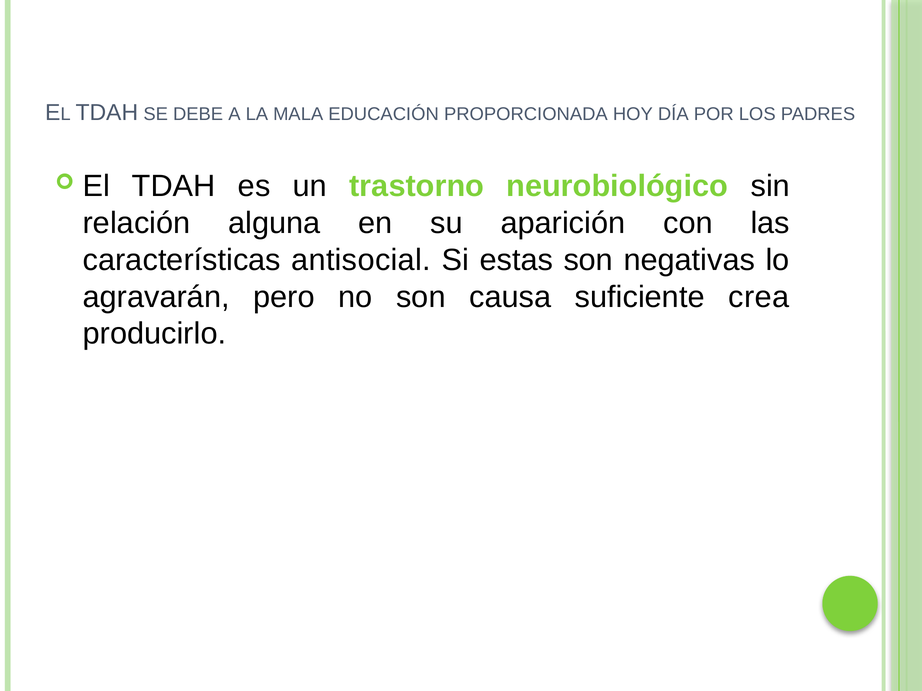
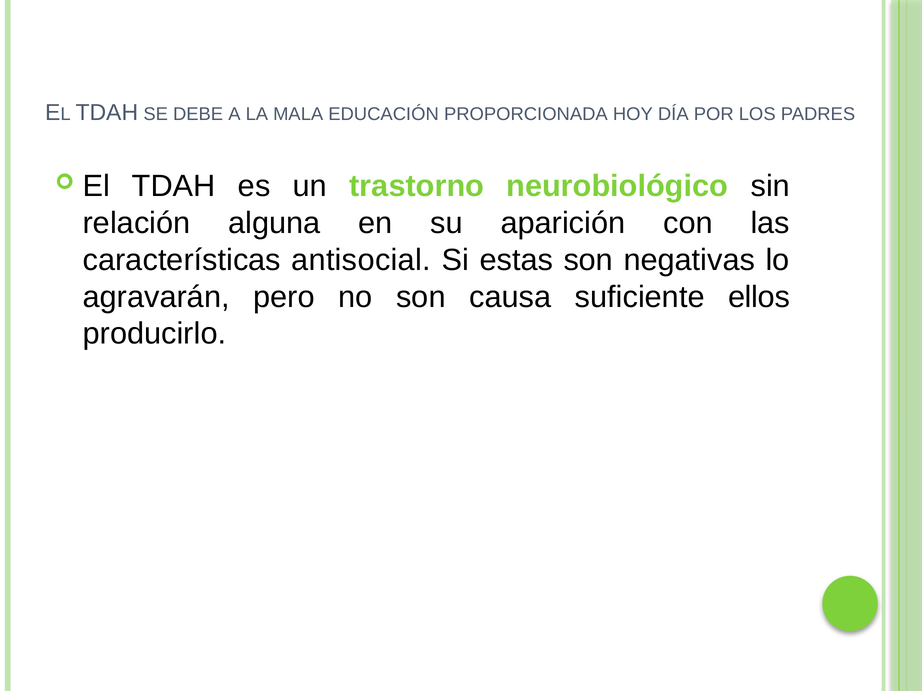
crea: crea -> ellos (759, 297)
